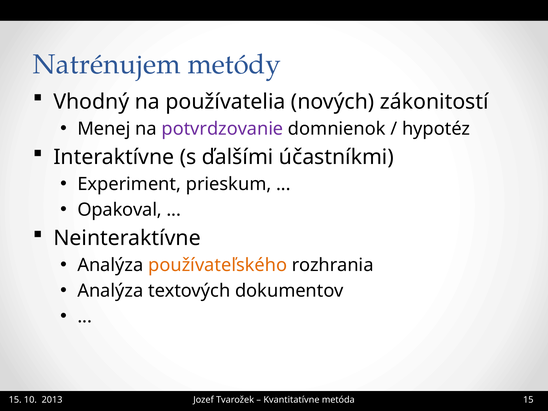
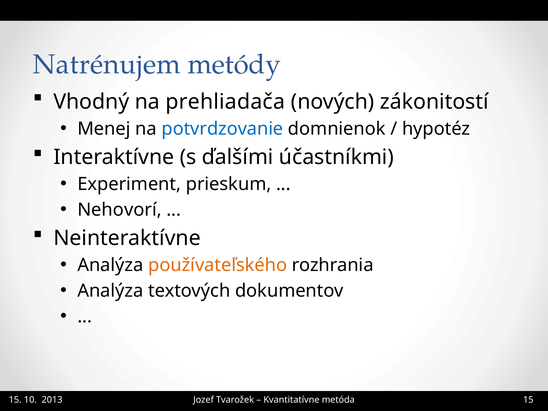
používatelia: používatelia -> prehliadača (225, 102)
potvrdzovanie colour: purple -> blue (222, 129)
Opakoval: Opakoval -> Nehovorí (120, 210)
